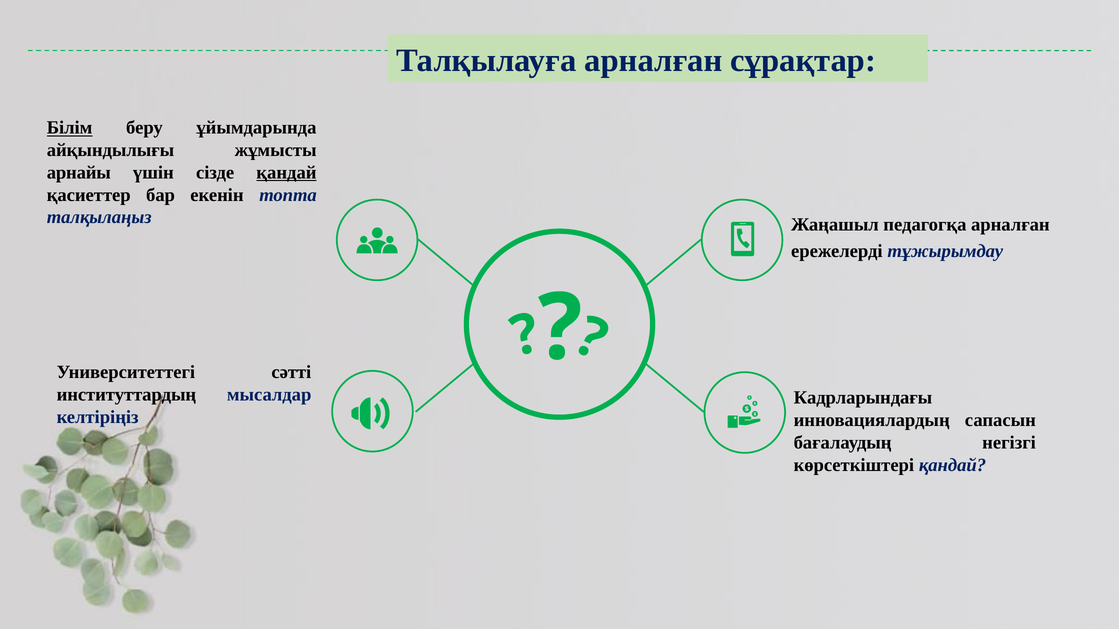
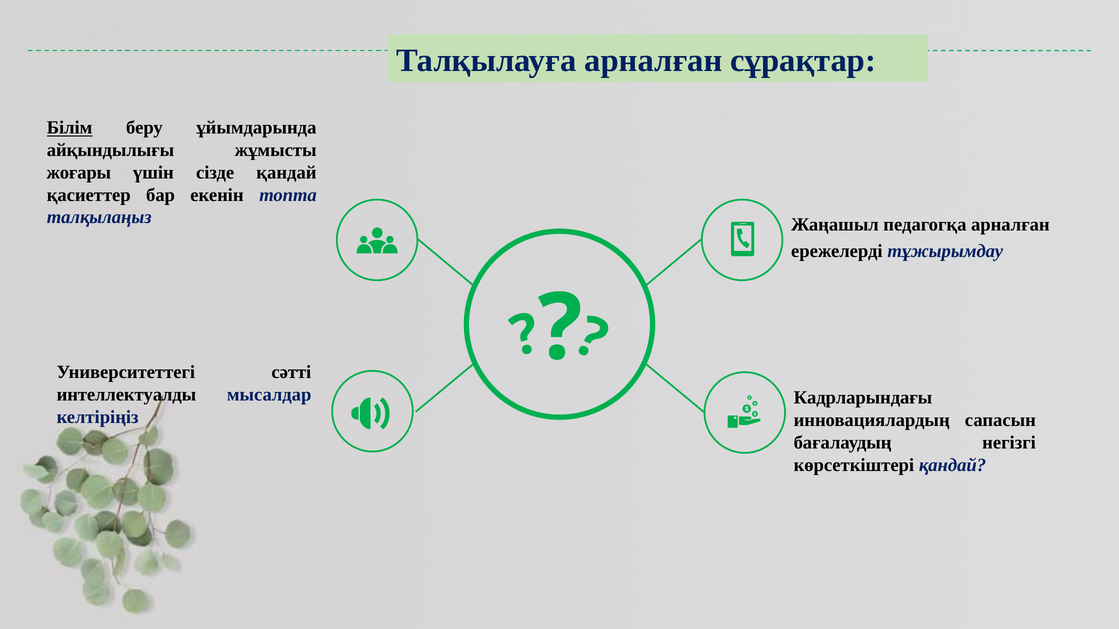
арнайы: арнайы -> жоғары (79, 173)
қандай underline: present -> none (286, 173)
институттардың: институттардың -> интеллектуалды (126, 395)
